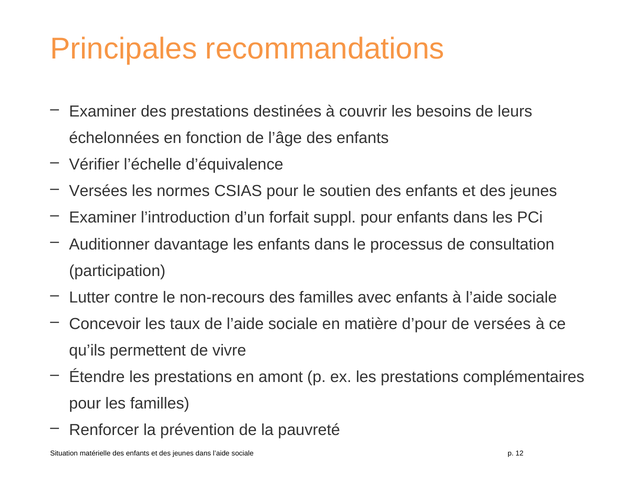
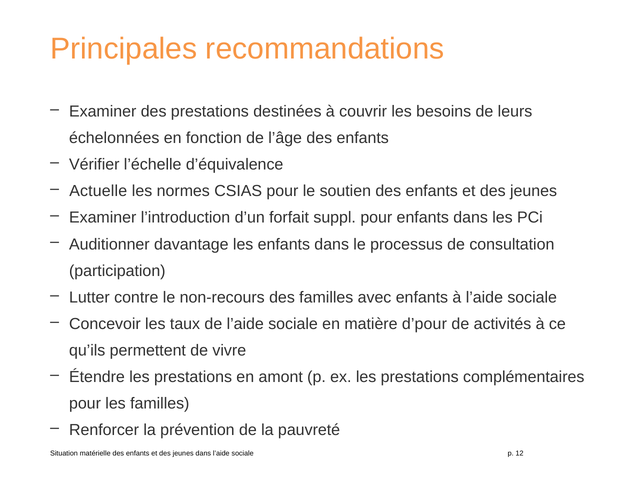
Versées: Versées -> Actuelle (98, 191)
de versées: versées -> activités (502, 324)
